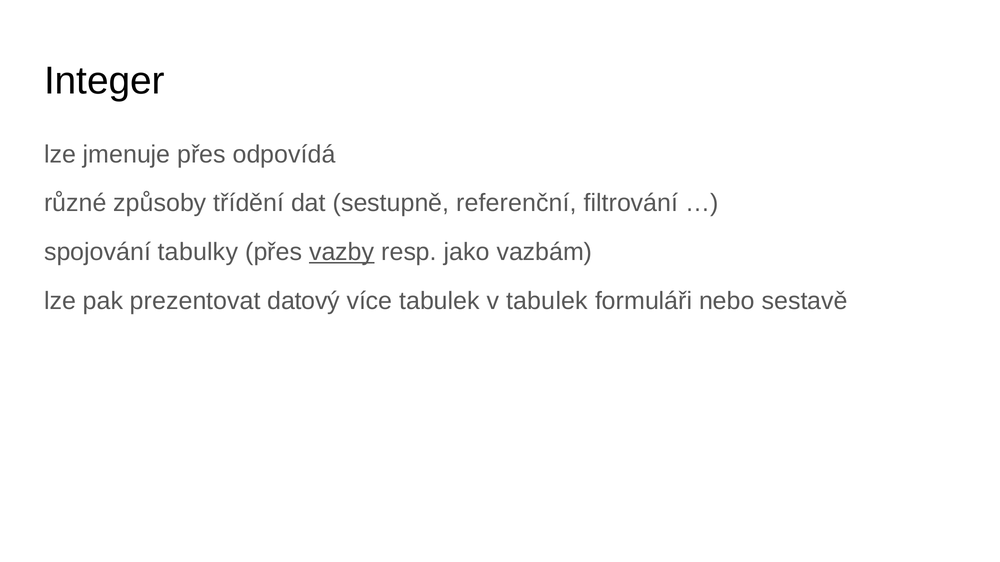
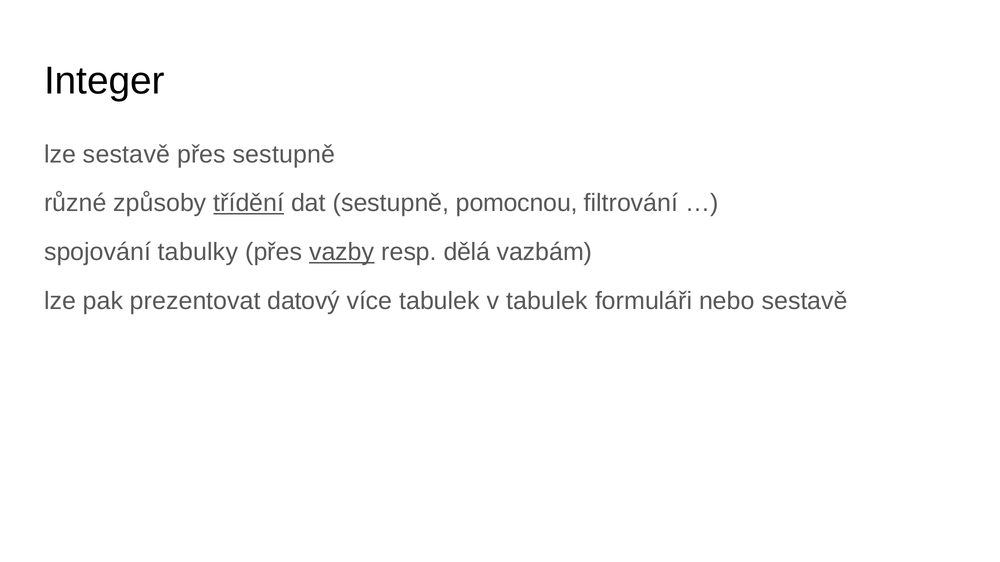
lze jmenuje: jmenuje -> sestavě (127, 155)
přes odpovídá: odpovídá -> sestupně (284, 155)
třídění underline: none -> present (249, 203)
referenční: referenční -> pomocnou (517, 203)
jako: jako -> dělá (467, 252)
